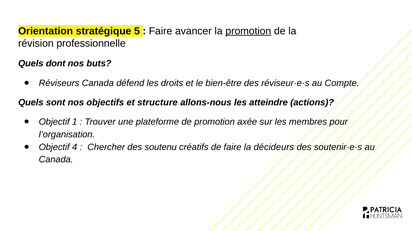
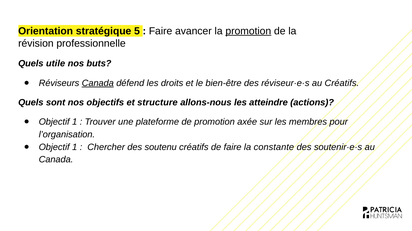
dont: dont -> utile (56, 64)
Canada underline: none -> present (98, 83)
au Compte: Compte -> Créatifs (342, 83)
4: 4 -> 1 (75, 147)
décideurs: décideurs -> constante (274, 147)
